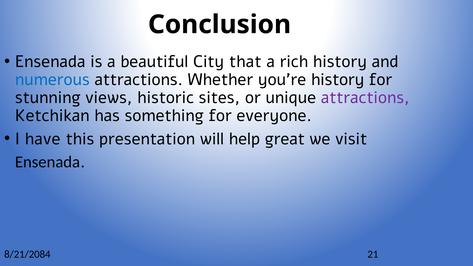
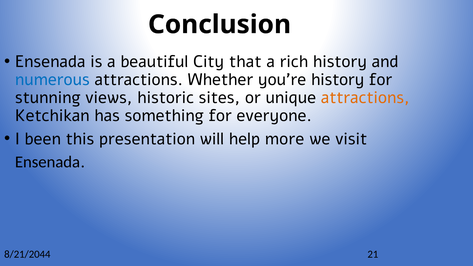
attractions colour: purple -> orange (365, 98)
have: have -> been (43, 139)
great: great -> more (285, 139)
8/21/2084: 8/21/2084 -> 8/21/2044 (27, 254)
